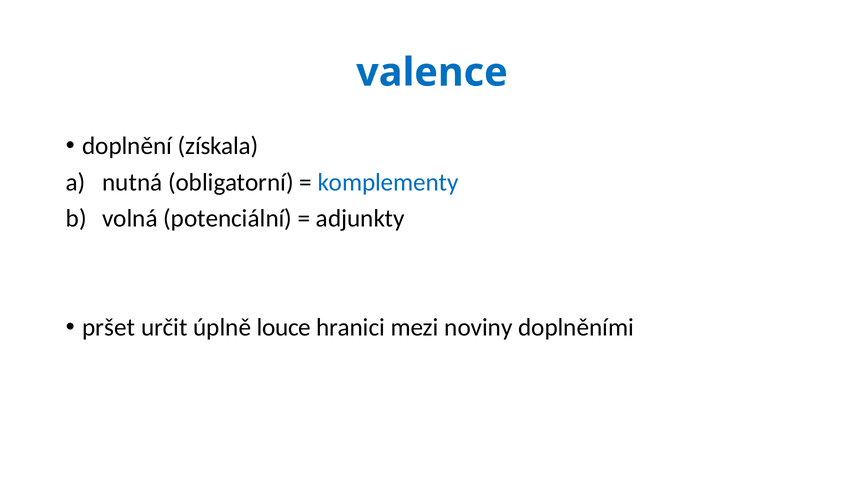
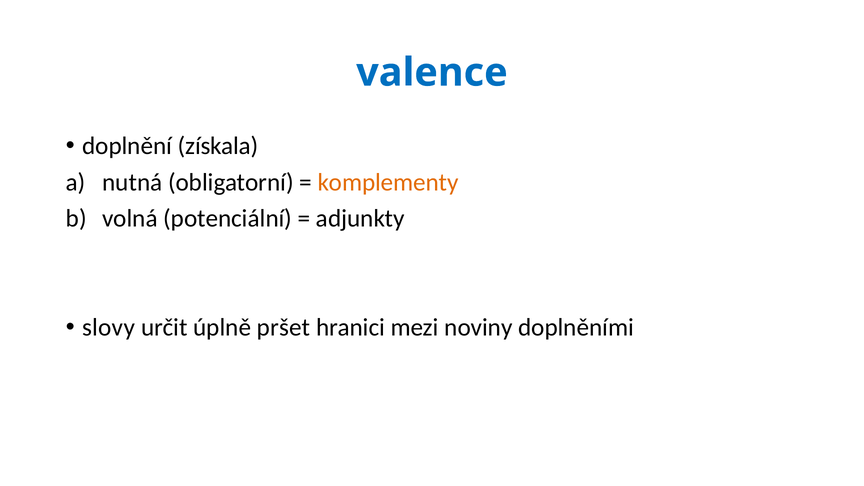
komplementy colour: blue -> orange (388, 182)
pršet: pršet -> slovy (109, 327)
louce: louce -> pršet (284, 327)
